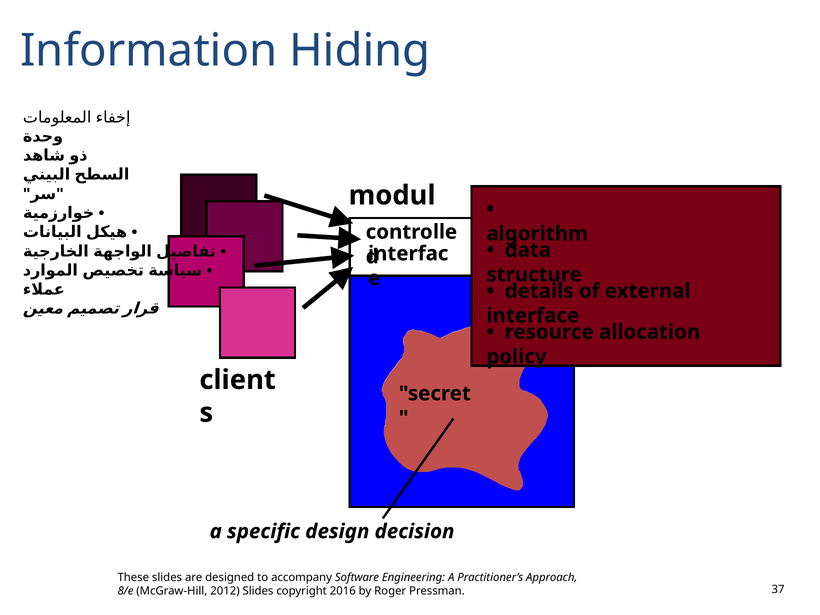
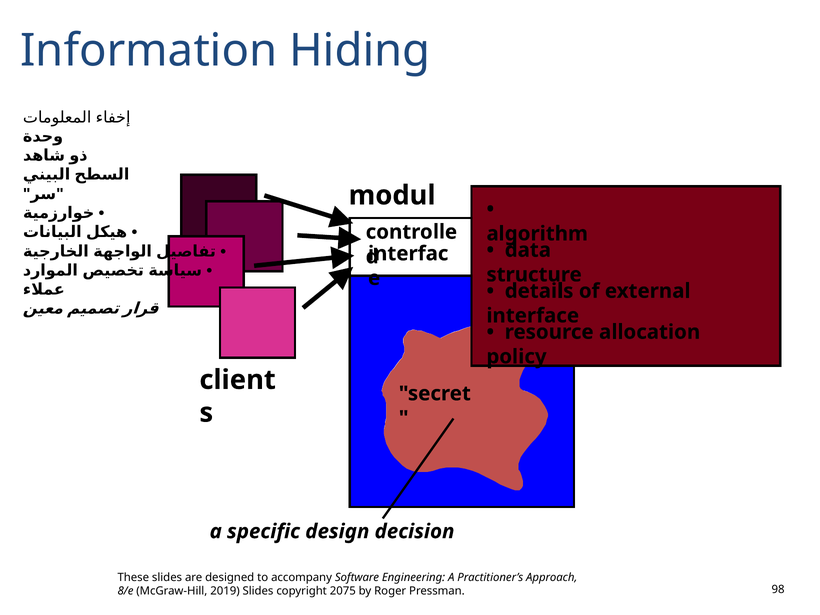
2012: 2012 -> 2019 (225, 591)
2016: 2016 -> 2075 (343, 591)
37: 37 -> 98 (778, 589)
